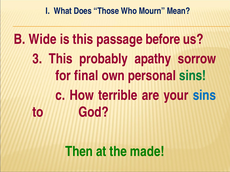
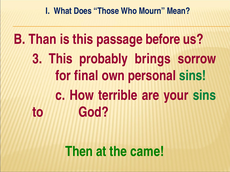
Wide: Wide -> Than (43, 39)
apathy: apathy -> brings (153, 59)
sins colour: blue -> green (204, 96)
made: made -> came (147, 152)
